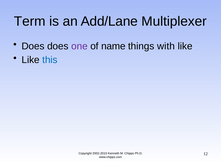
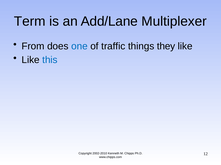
Does: Does -> From (33, 46)
one colour: purple -> blue (79, 46)
name: name -> traffic (113, 46)
with: with -> they (166, 46)
